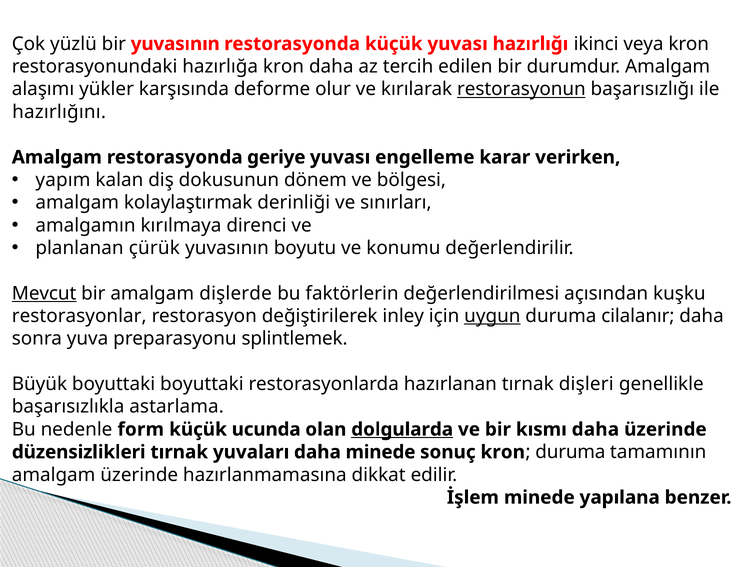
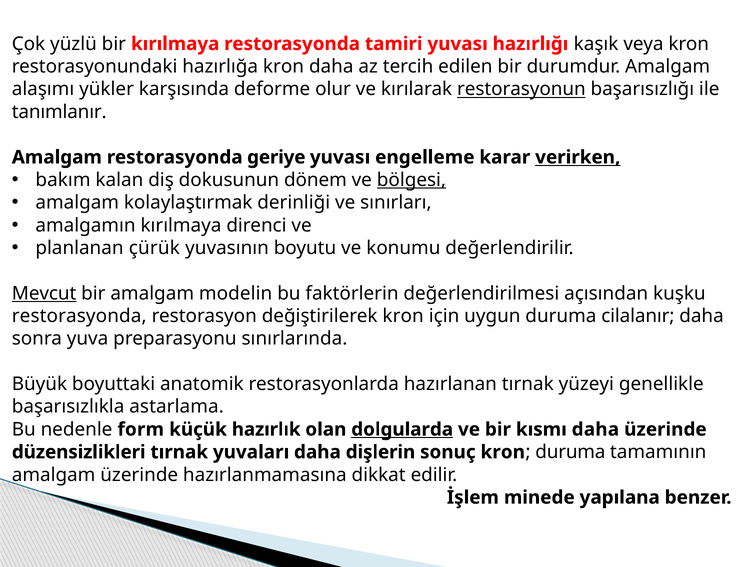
bir yuvasının: yuvasının -> kırılmaya (175, 44)
restorasyonda küçük: küçük -> tamiri (394, 44)
ikinci: ikinci -> kaşık (596, 44)
hazırlığını: hazırlığını -> tanımlanır (59, 112)
verirken underline: none -> present (578, 157)
yapım: yapım -> bakım (63, 180)
bölgesi underline: none -> present (411, 180)
dişlerde: dişlerde -> modelin (236, 293)
restorasyonlar: restorasyonlar -> restorasyonda (79, 316)
değiştirilerek inley: inley -> kron (403, 316)
uygun underline: present -> none (492, 316)
splintlemek: splintlemek -> sınırlarında (294, 339)
boyuttaki boyuttaki: boyuttaki -> anatomik (202, 384)
dişleri: dişleri -> yüzeyi (586, 384)
ucunda: ucunda -> hazırlık (266, 429)
daha minede: minede -> dişlerin (380, 452)
